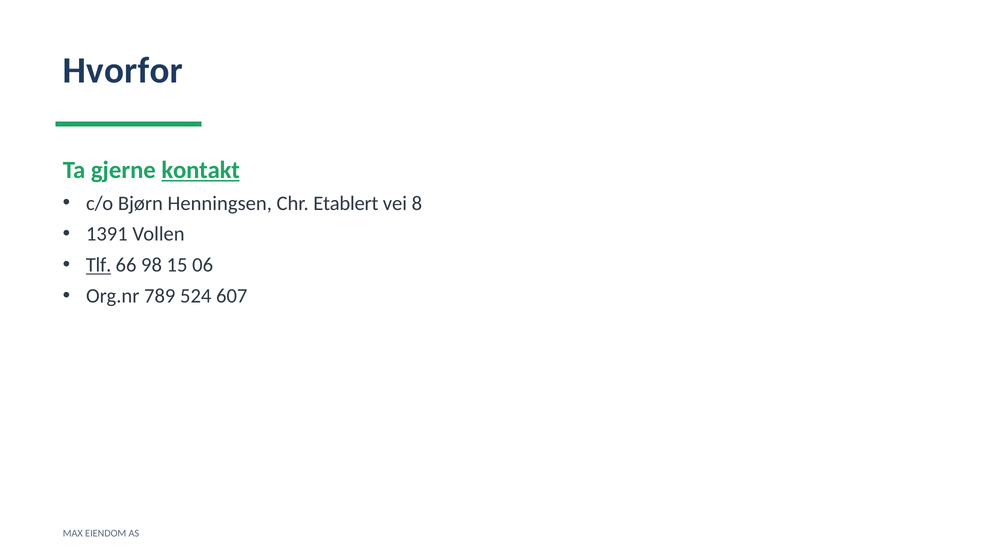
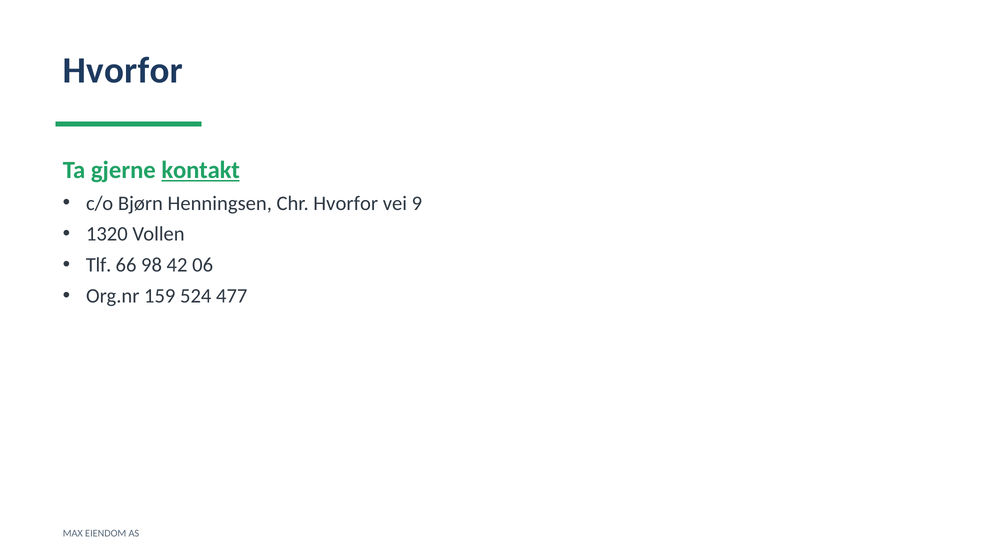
Chr Etablert: Etablert -> Hvorfor (346, 203)
8: 8 -> 9 (417, 203)
1391: 1391 -> 1320 (107, 234)
Tlf underline: present -> none (99, 265)
15: 15 -> 42 (177, 265)
789: 789 -> 159 (160, 296)
607: 607 -> 477 (232, 296)
